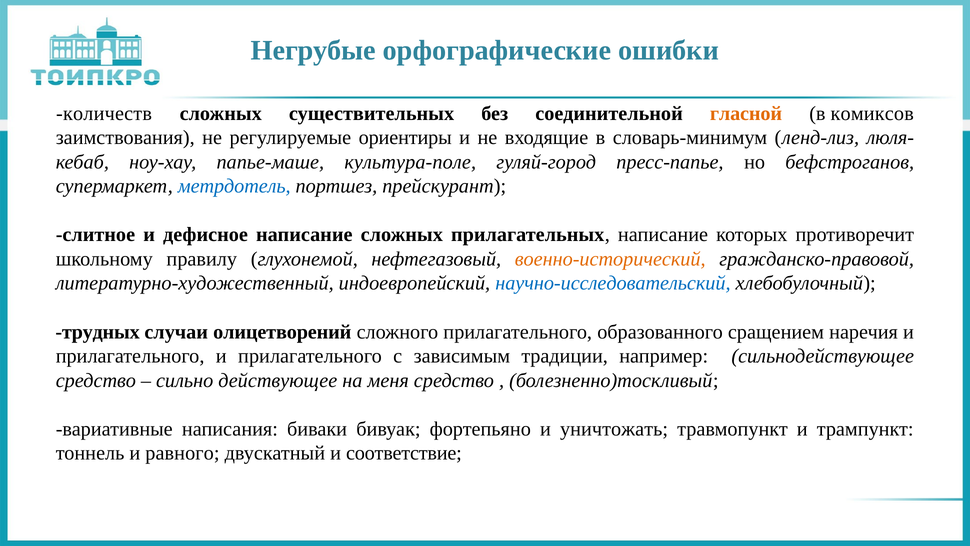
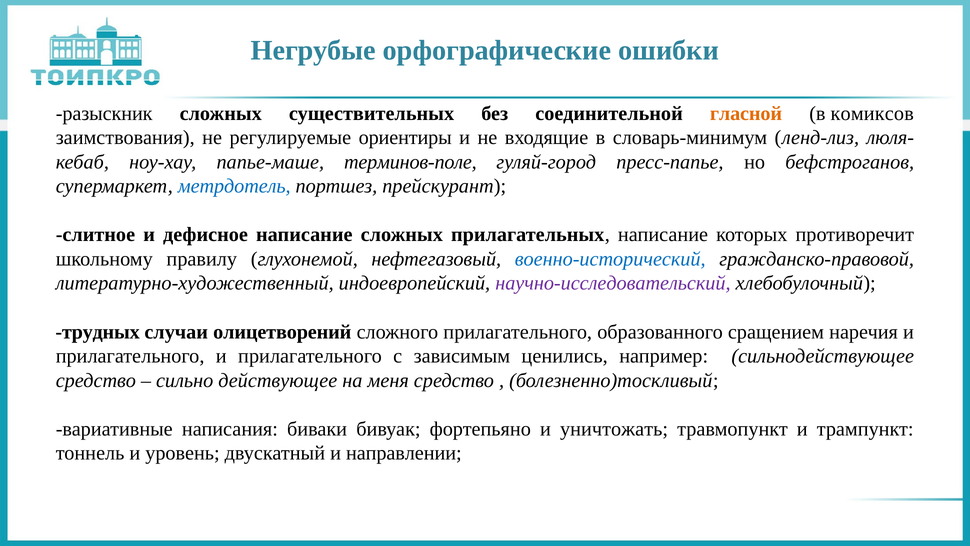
количеств: количеств -> разыскник (104, 113)
культура-поле: культура-поле -> терминов-поле (410, 162)
военно-исторический colour: orange -> blue (610, 259)
научно-исследовательский colour: blue -> purple (613, 283)
традиции: традиции -> ценились (565, 356)
равного: равного -> уровень (182, 453)
соответствие: соответствие -> направлении (404, 453)
